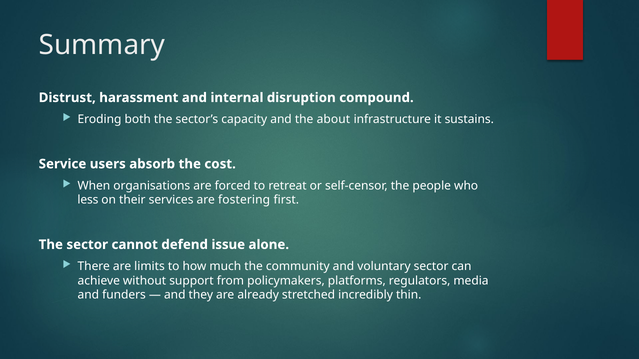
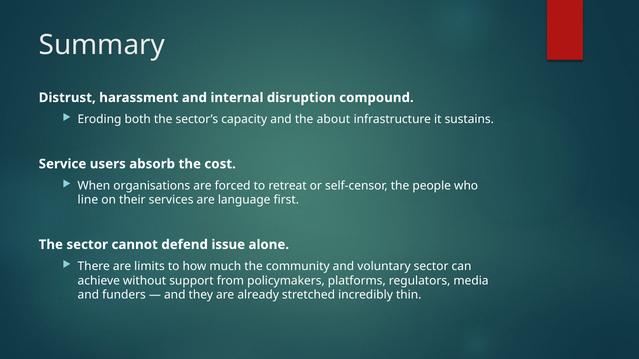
less: less -> line (88, 200)
fostering: fostering -> language (244, 200)
